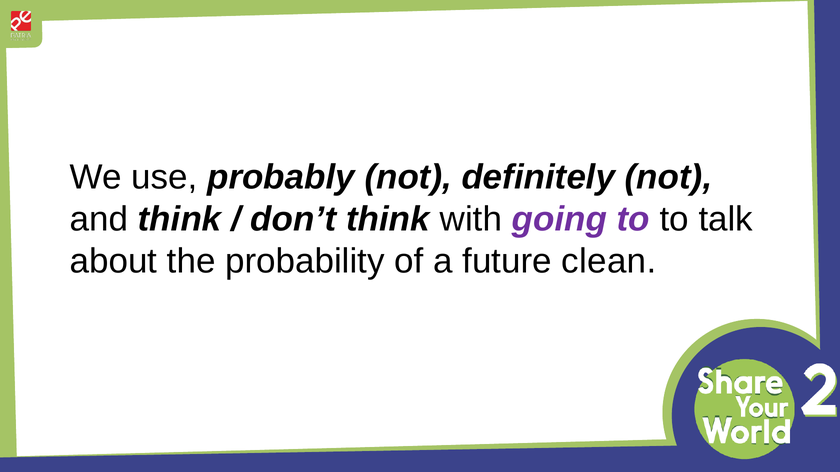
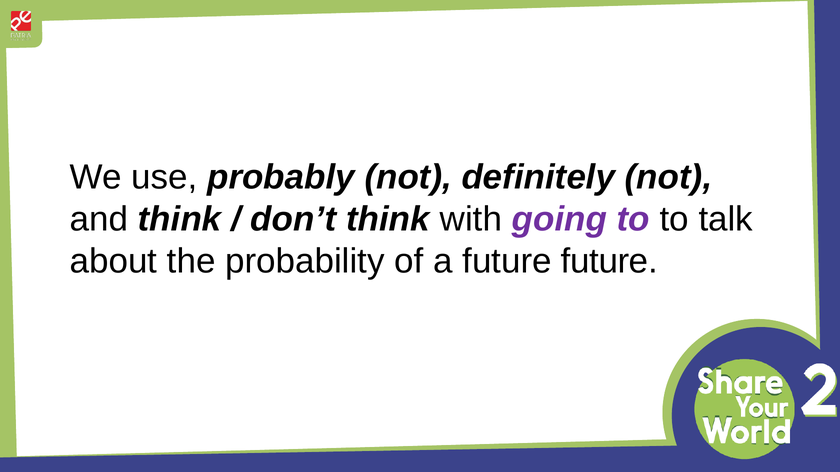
future clean: clean -> future (609, 261)
